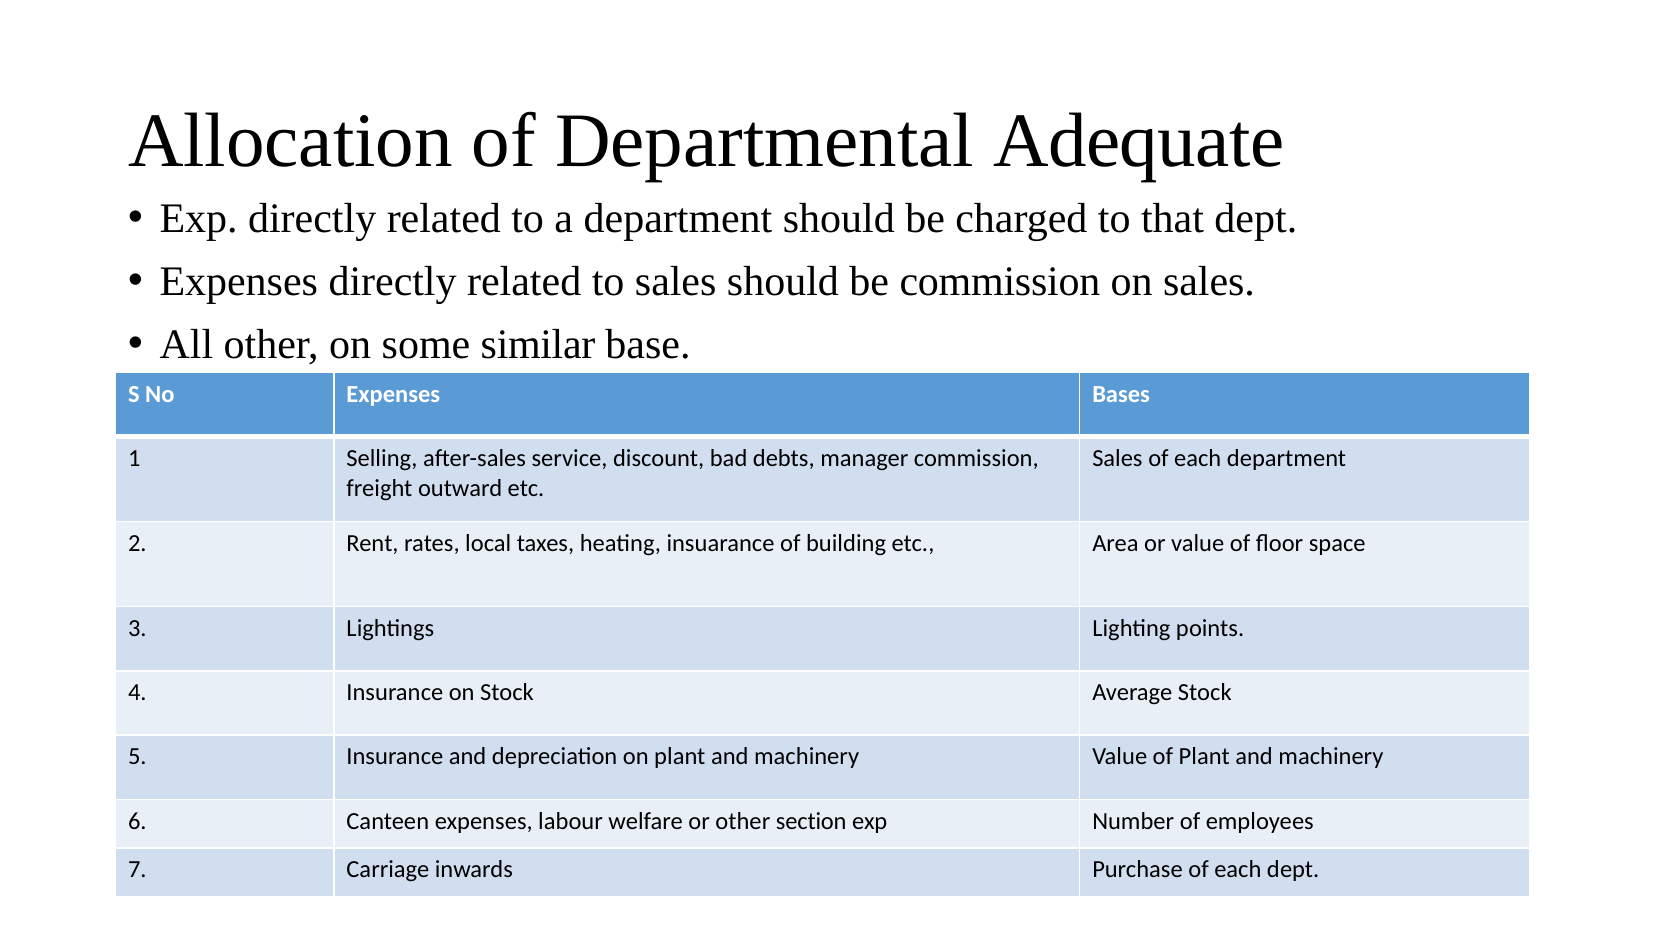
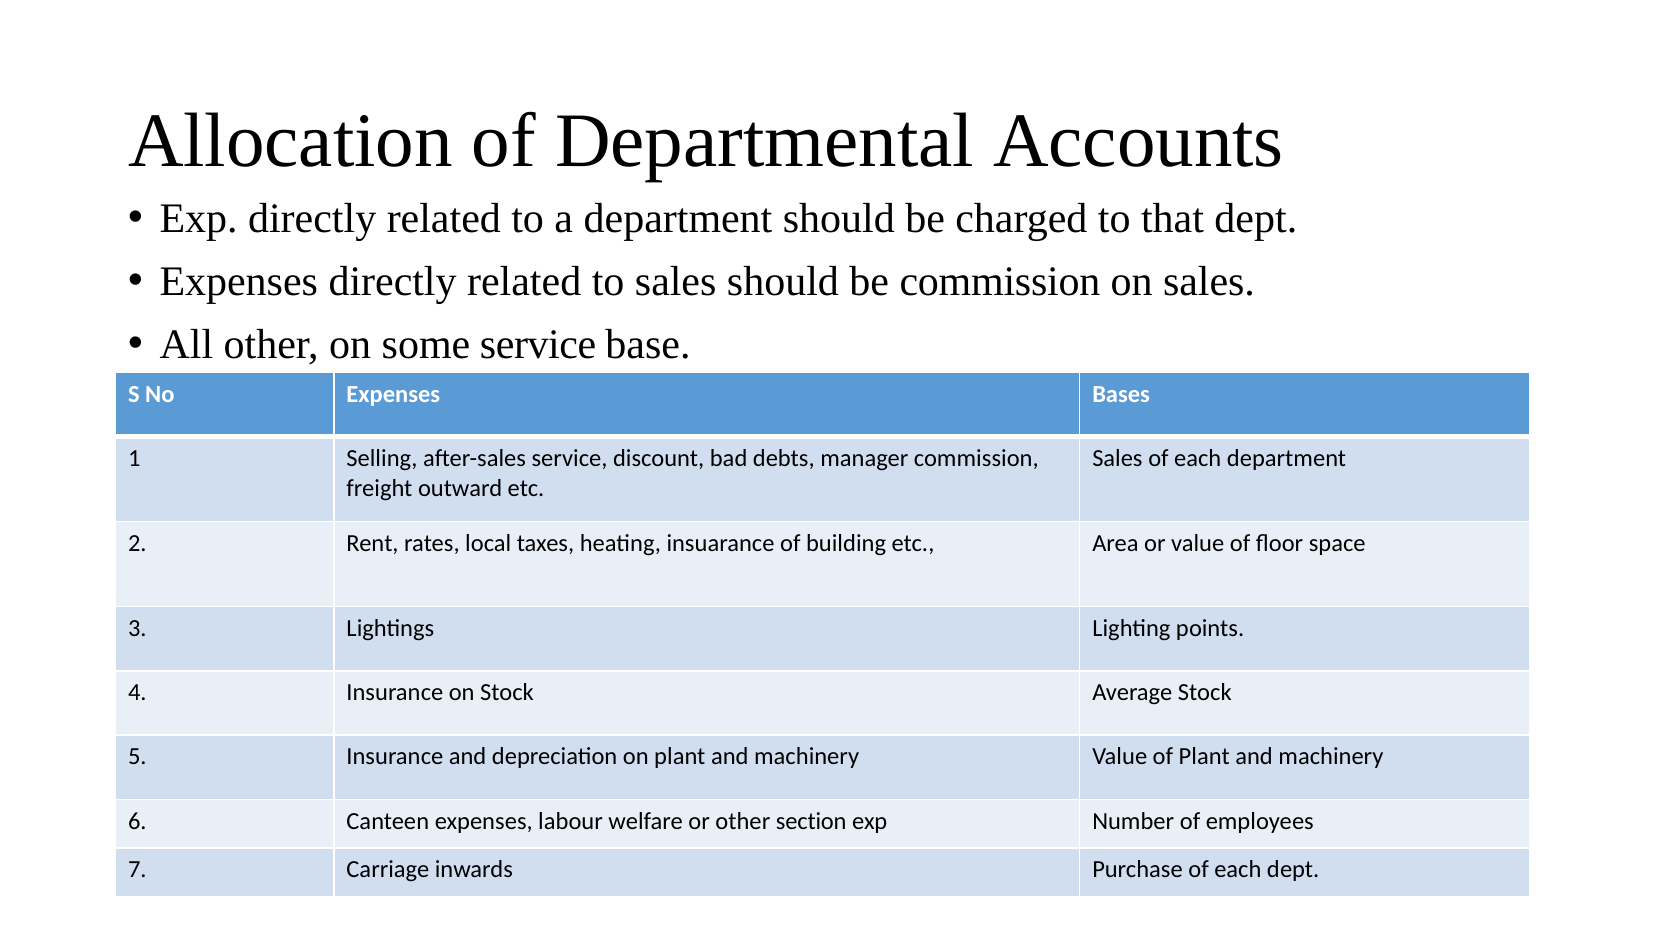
Adequate: Adequate -> Accounts (1139, 141)
some similar: similar -> service (538, 344)
